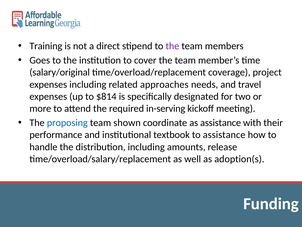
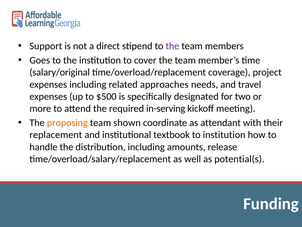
Training: Training -> Support (46, 46)
$814: $814 -> $500 (106, 96)
proposing colour: blue -> orange (67, 123)
as assistance: assistance -> attendant (221, 123)
performance: performance -> replacement (56, 135)
to assistance: assistance -> institution (224, 135)
adoption(s: adoption(s -> potential(s (239, 159)
